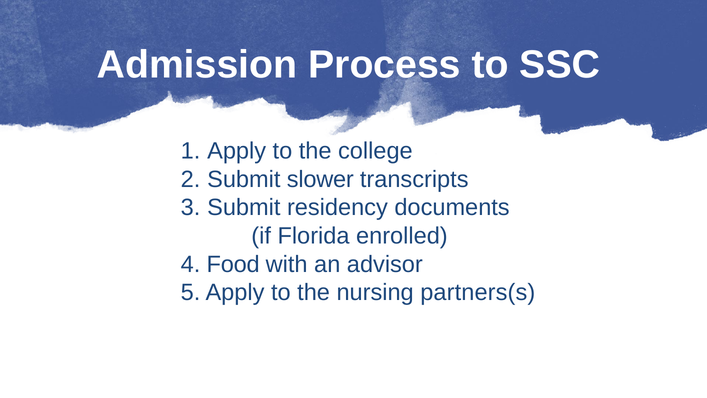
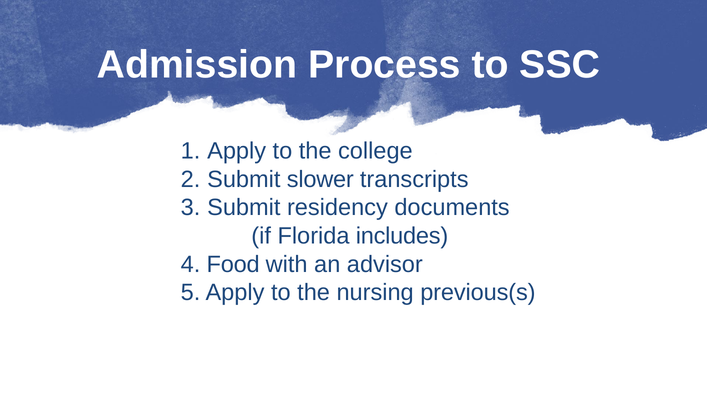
enrolled: enrolled -> includes (402, 236)
partners(s: partners(s -> previous(s (478, 292)
